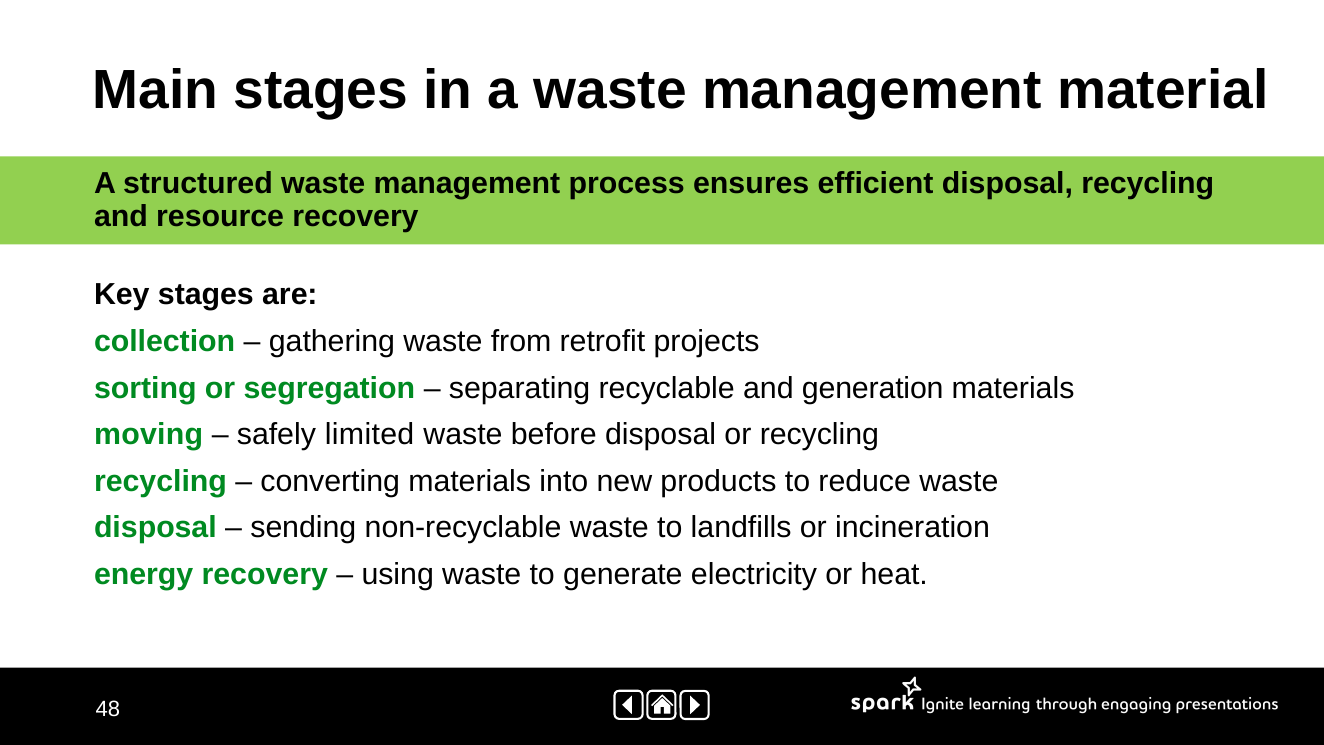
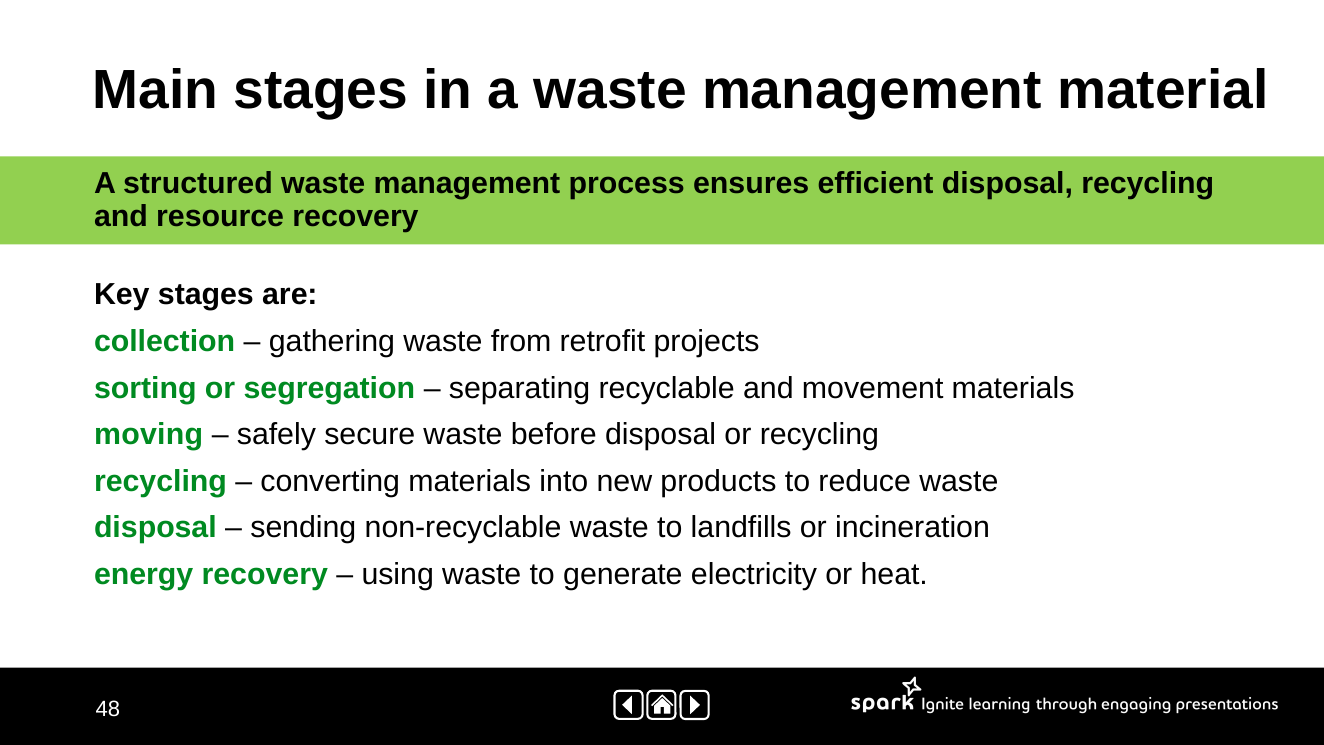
generation: generation -> movement (873, 388)
limited: limited -> secure (370, 435)
